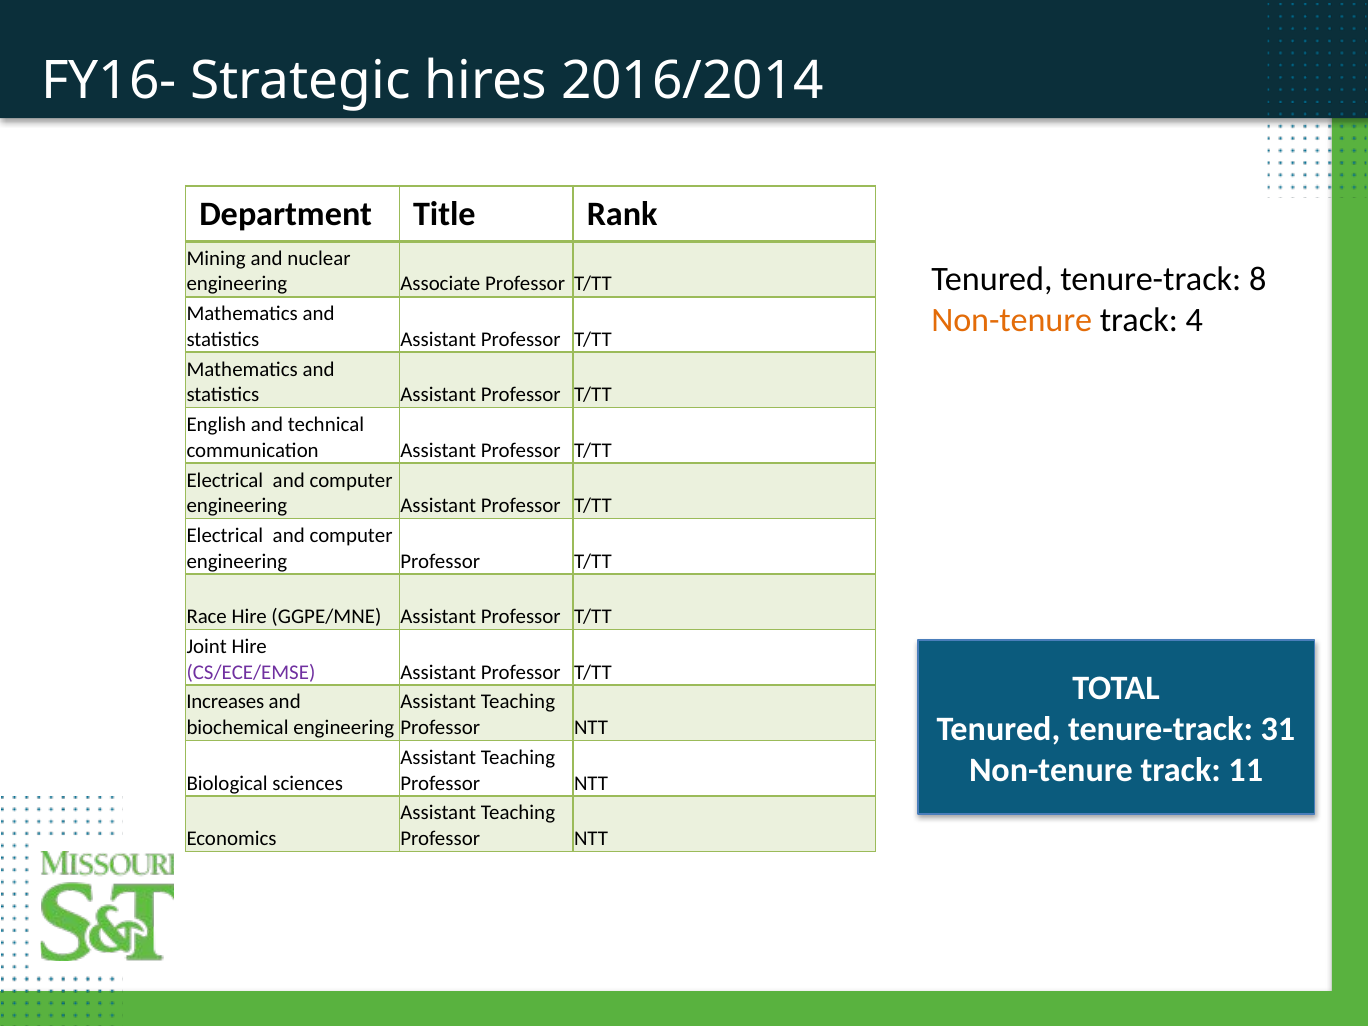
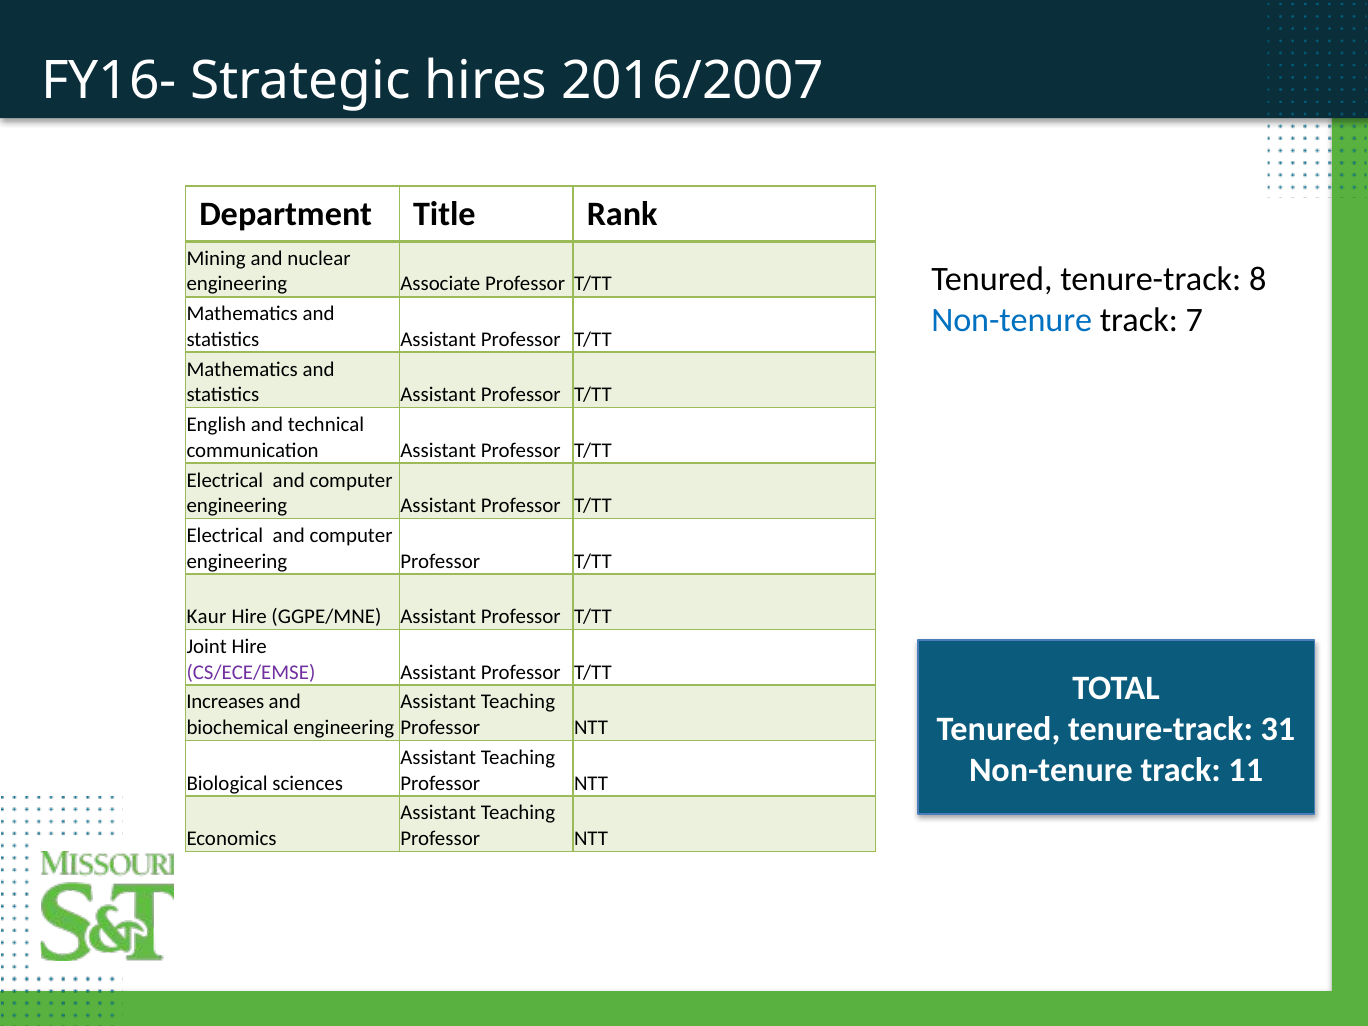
2016/2014: 2016/2014 -> 2016/2007 (693, 81)
Non-tenure colour: orange -> blue (1012, 320)
4: 4 -> 7 (1194, 320)
Race: Race -> Kaur (207, 617)
